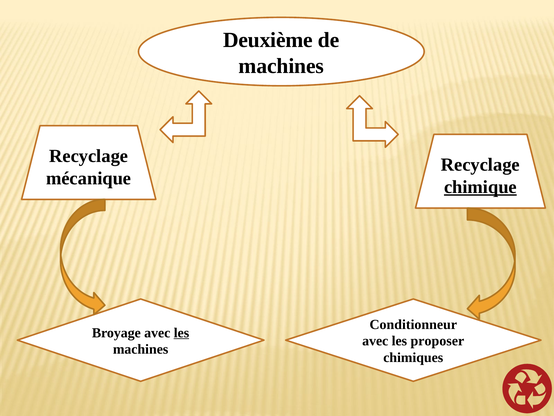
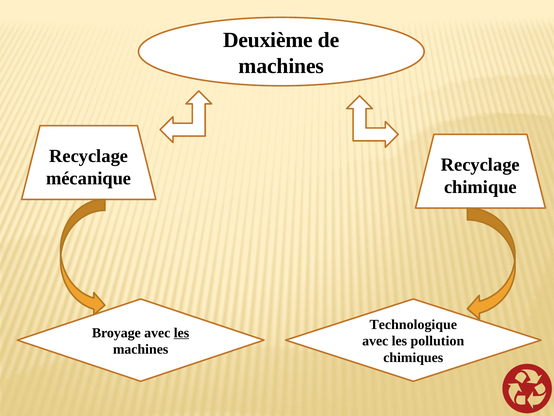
chimique underline: present -> none (480, 187)
Conditionneur: Conditionneur -> Technologique (413, 324)
proposer: proposer -> pollution (437, 341)
